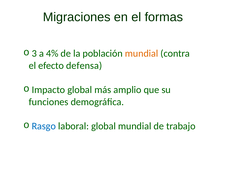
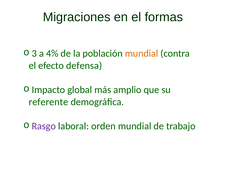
funciones: funciones -> referente (49, 102)
Rasgo colour: blue -> purple (44, 126)
laboral global: global -> orden (103, 126)
